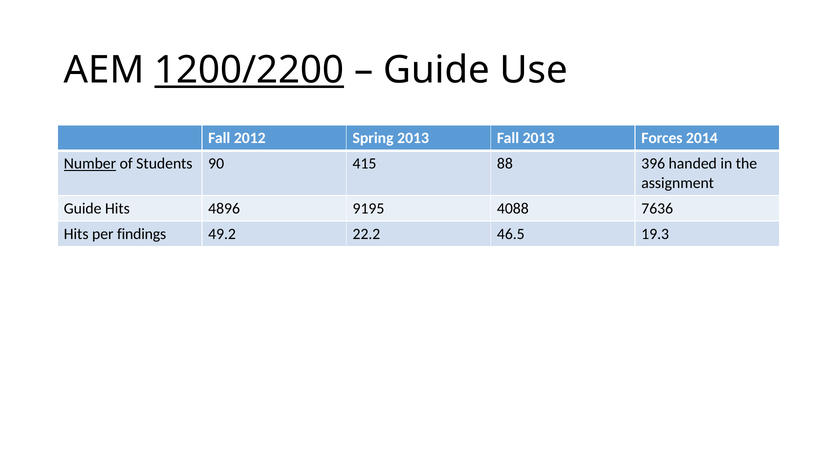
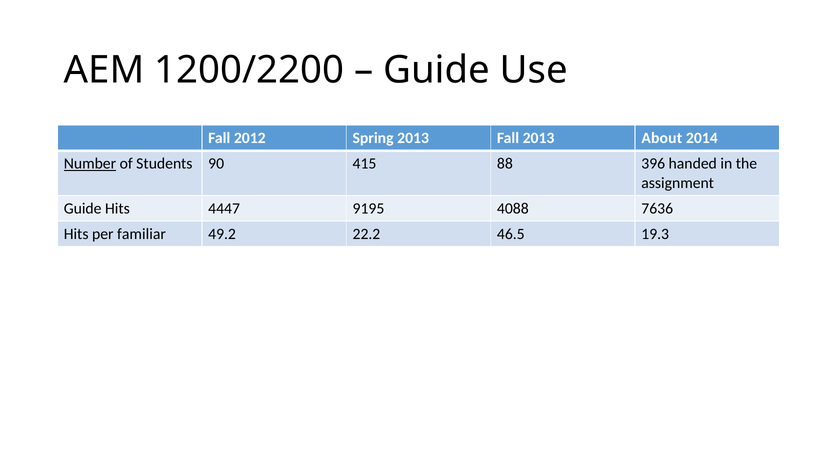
1200/2200 underline: present -> none (249, 70)
Forces: Forces -> About (662, 138)
4896: 4896 -> 4447 (224, 208)
findings: findings -> familiar (142, 234)
